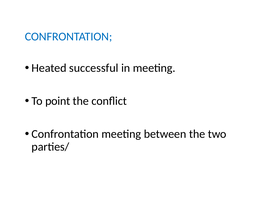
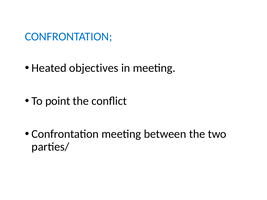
successful: successful -> objectives (94, 68)
